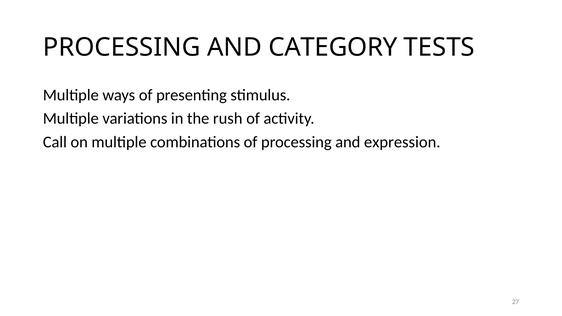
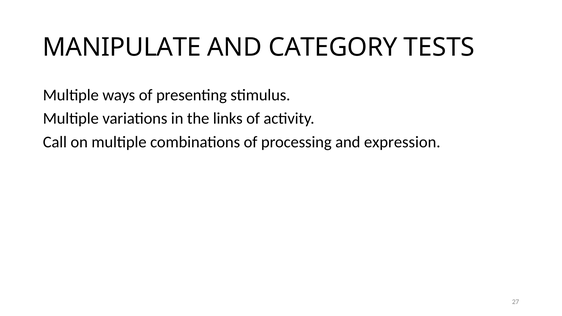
PROCESSING: PROCESSING -> MANIPULATE (122, 47)
rush: rush -> links (228, 119)
